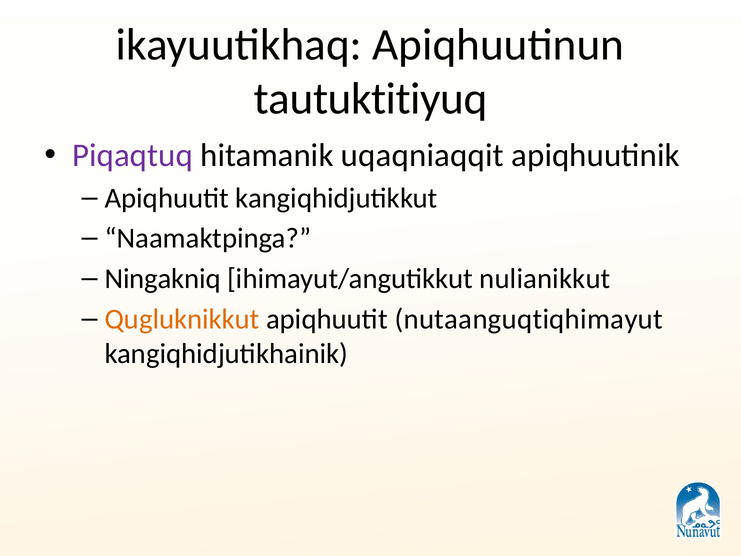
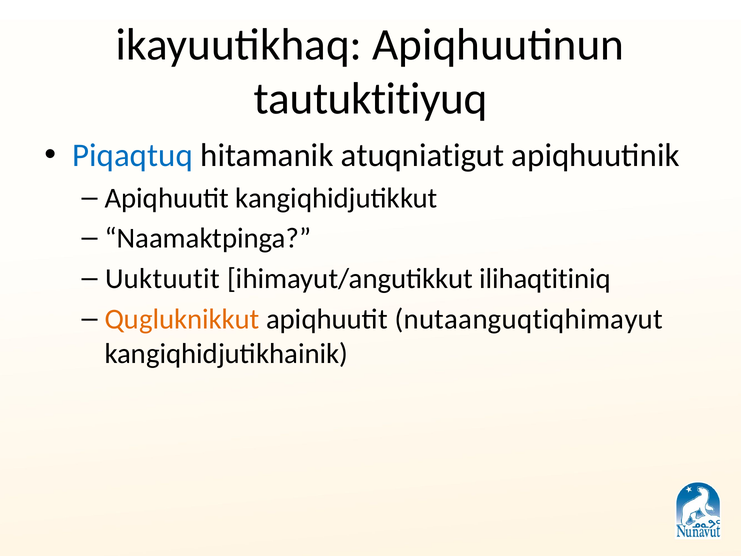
Piqaqtuq colour: purple -> blue (133, 155)
uqaqniaqqit: uqaqniaqqit -> atuqniatigut (423, 155)
Ningakniq: Ningakniq -> Uuktuutit (162, 279)
nulianikkut: nulianikkut -> ilihaqtitiniq (545, 279)
